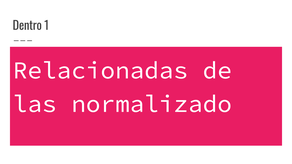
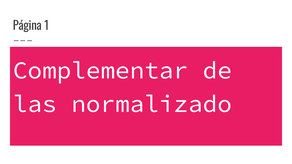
Dentro: Dentro -> Página (27, 26)
Relacionadas: Relacionadas -> Complementar (100, 71)
